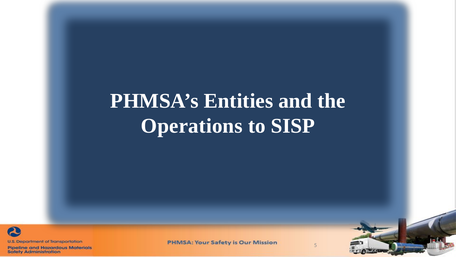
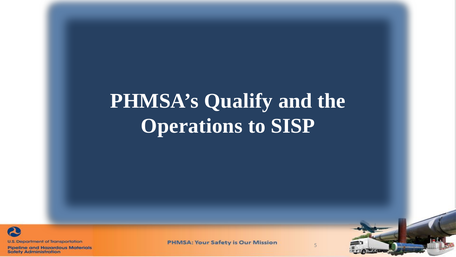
Entities: Entities -> Qualify (238, 101)
